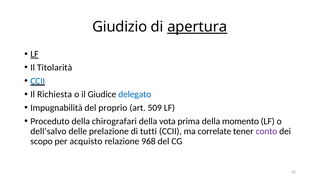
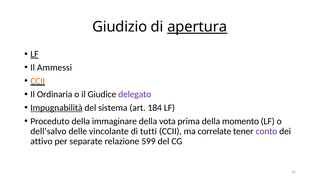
Titolarità: Titolarità -> Ammessi (55, 68)
CCII colour: blue -> orange (38, 81)
Richiesta: Richiesta -> Ordinaria (55, 94)
delegato colour: blue -> purple (135, 94)
Impugnabilità underline: none -> present (56, 108)
proprio: proprio -> sistema (113, 108)
509: 509 -> 184 (155, 108)
chirografari: chirografari -> immaginare (114, 121)
prelazione: prelazione -> vincolante (109, 131)
scopo: scopo -> attivo (41, 141)
acquisto: acquisto -> separate (86, 141)
968: 968 -> 599 (148, 141)
